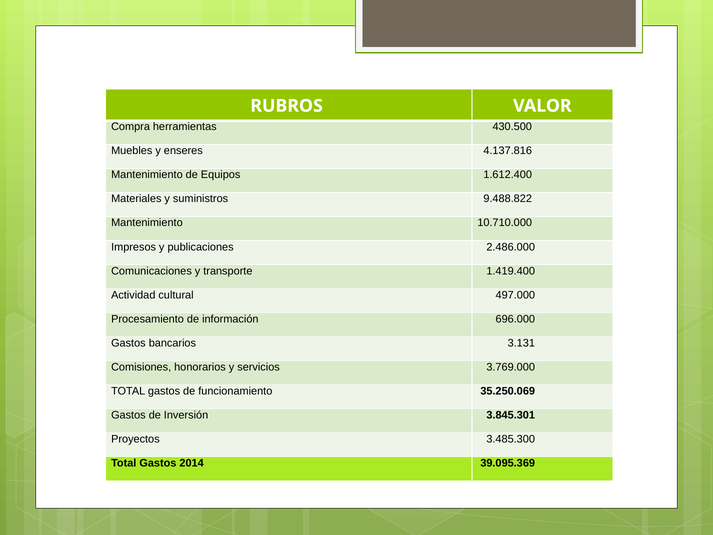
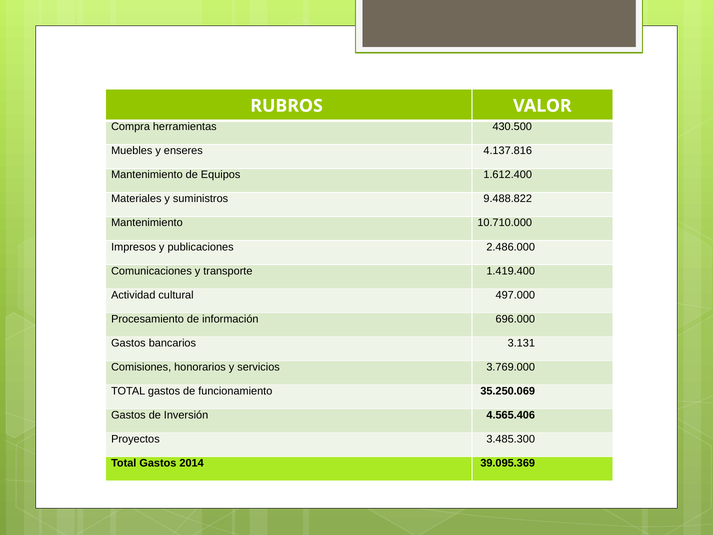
3.845.301: 3.845.301 -> 4.565.406 (511, 415)
